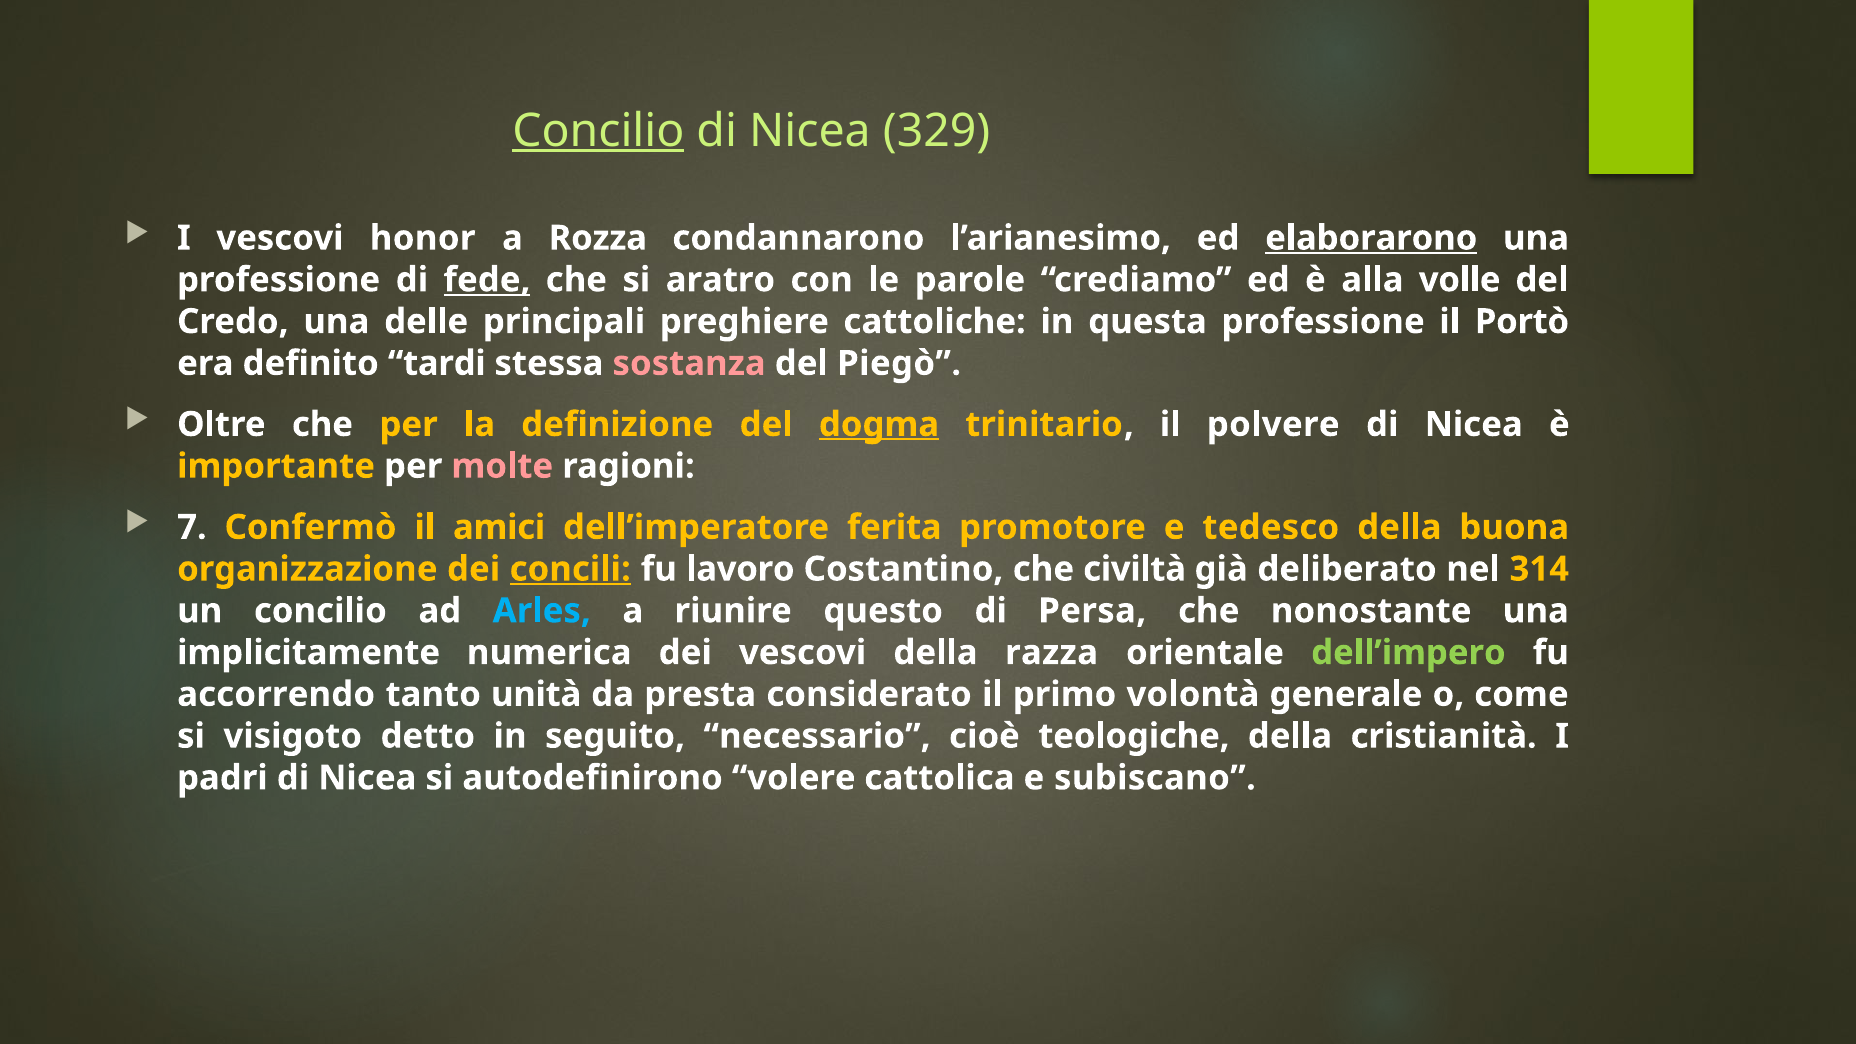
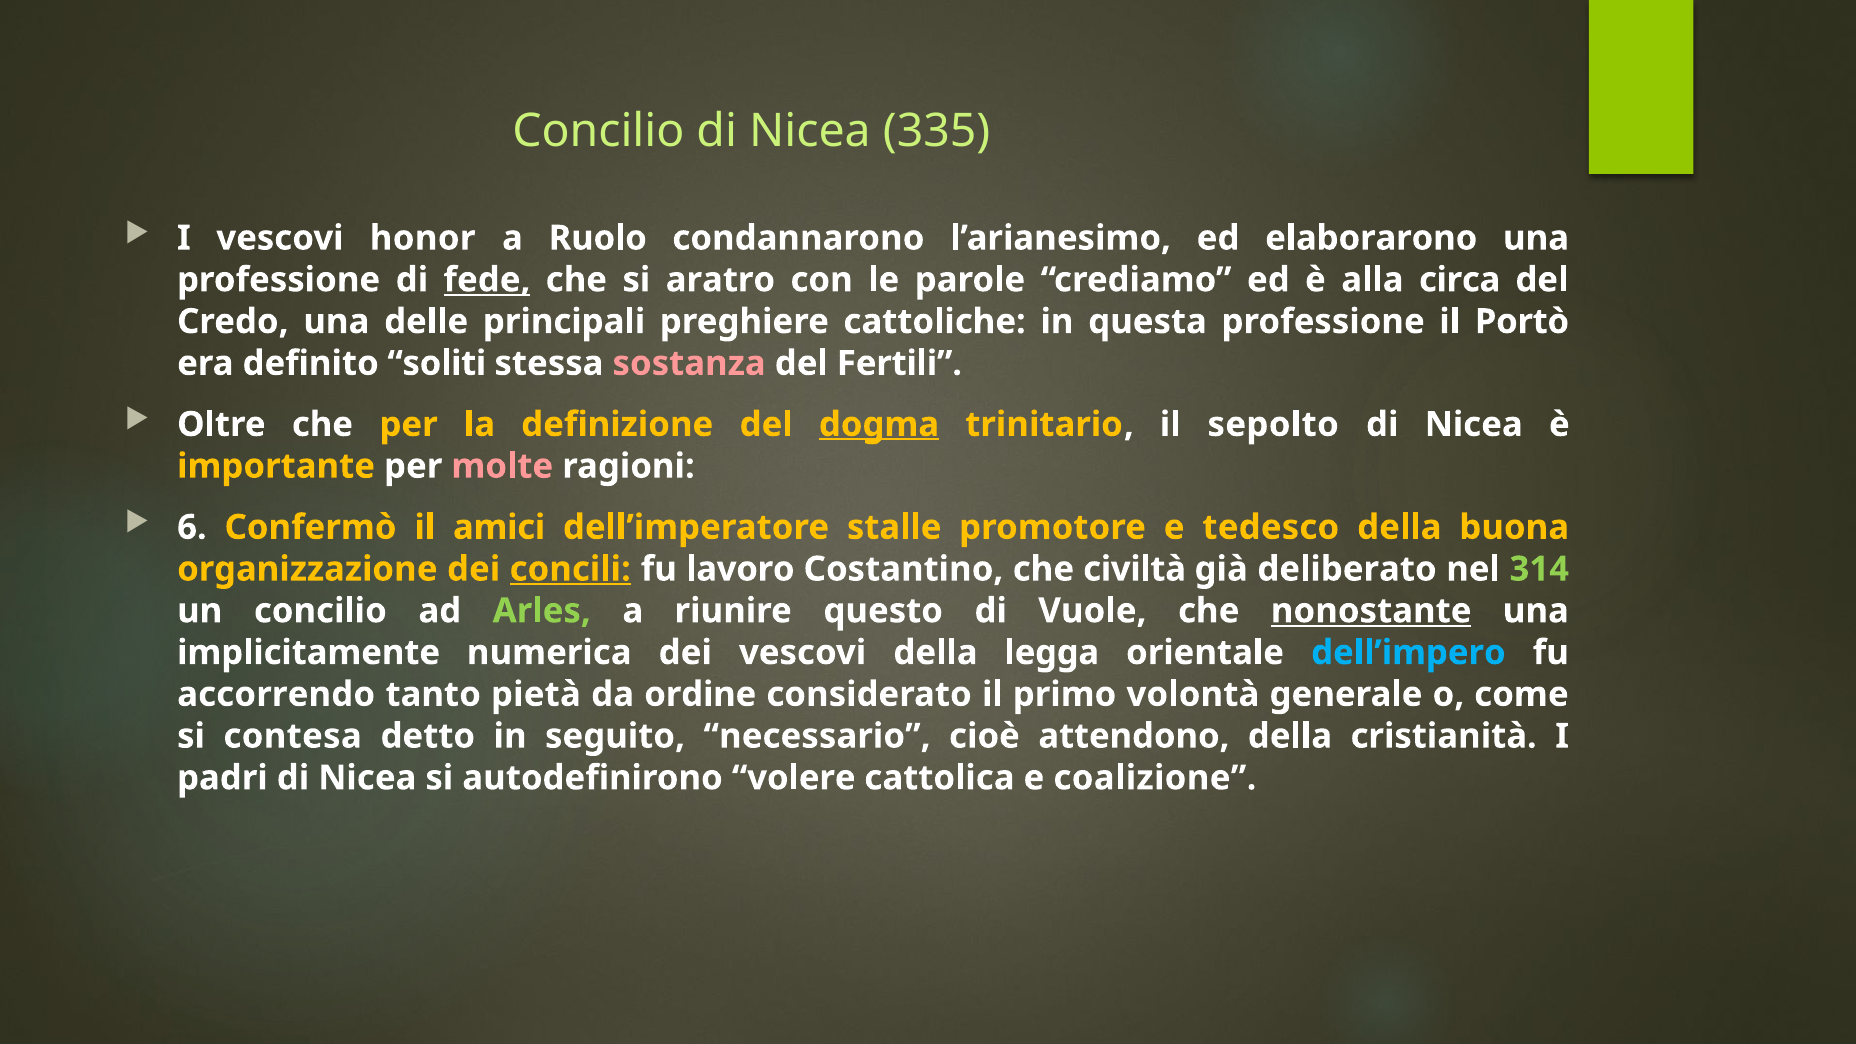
Concilio underline: present -> none (598, 131)
329: 329 -> 335 (937, 131)
Rozza: Rozza -> Ruolo (598, 238)
elaborarono underline: present -> none (1371, 238)
volle: volle -> circa (1460, 280)
tardi: tardi -> soliti (437, 363)
Piegò: Piegò -> Fertili (899, 363)
polvere: polvere -> sepolto (1273, 424)
7: 7 -> 6 (192, 527)
ferita: ferita -> stalle (894, 527)
314 colour: yellow -> light green (1539, 569)
Arles colour: light blue -> light green (542, 611)
Persa: Persa -> Vuole (1092, 611)
nonostante underline: none -> present (1371, 611)
razza: razza -> legga (1052, 653)
dell’impero colour: light green -> light blue (1408, 653)
unità: unità -> pietà (536, 694)
presta: presta -> ordine (700, 694)
visigoto: visigoto -> contesa (293, 736)
teologiche: teologiche -> attendono (1134, 736)
subiscano: subiscano -> coalizione (1155, 778)
